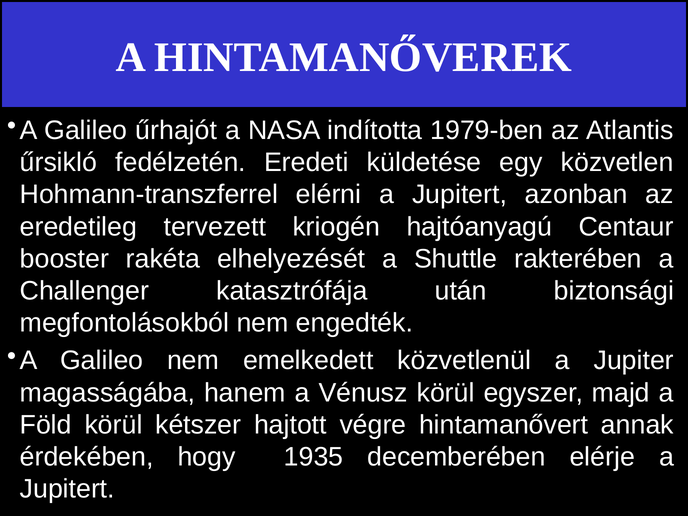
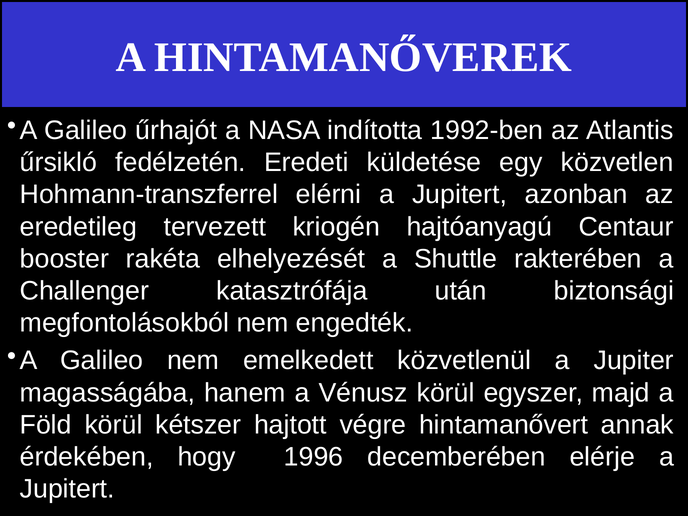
1979-ben: 1979-ben -> 1992-ben (487, 130)
1935: 1935 -> 1996 (314, 457)
